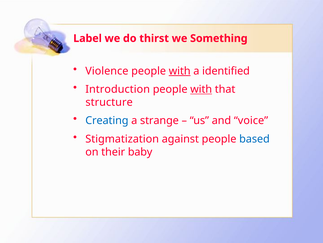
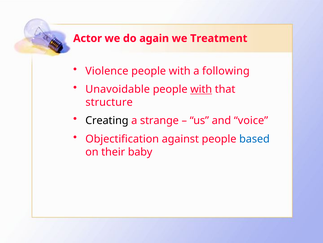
Label: Label -> Actor (88, 38)
thirst: thirst -> again (154, 38)
Something: Something -> Treatment (219, 38)
with underline: present -> none (180, 71)
identified: identified -> following (226, 71)
Introduction: Introduction -> Unavoidable (118, 89)
Creating colour: blue -> black (107, 120)
Stigmatization: Stigmatization -> Objectification (122, 139)
